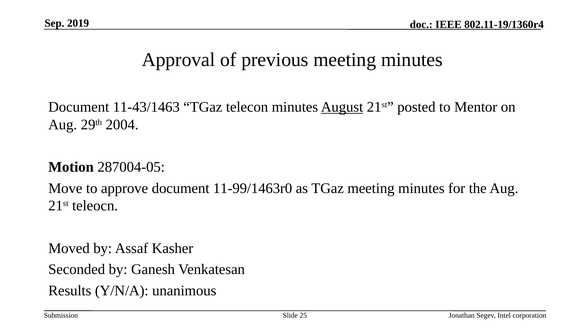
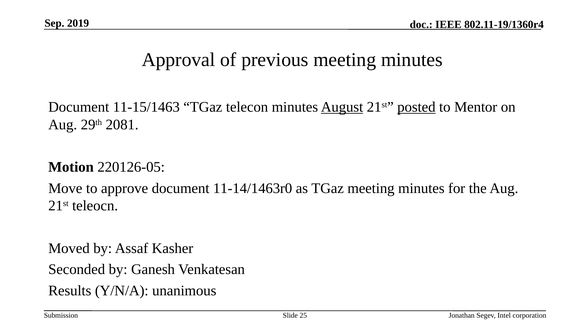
11-43/1463: 11-43/1463 -> 11-15/1463 (146, 107)
posted underline: none -> present (416, 107)
2004: 2004 -> 2081 (122, 125)
287004-05: 287004-05 -> 220126-05 (131, 167)
11-99/1463r0: 11-99/1463r0 -> 11-14/1463r0 (253, 188)
